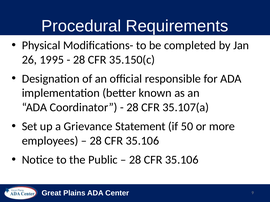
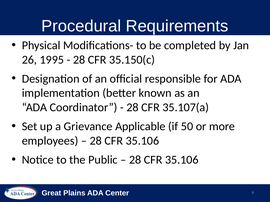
Statement: Statement -> Applicable (140, 127)
